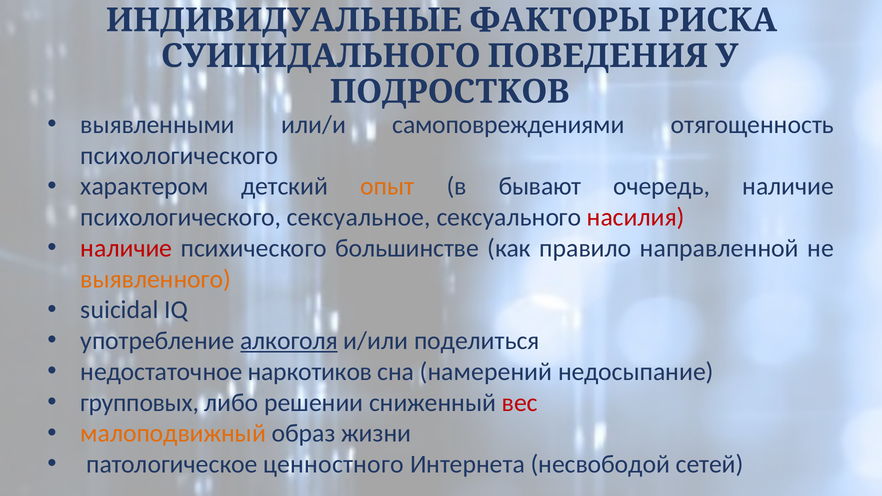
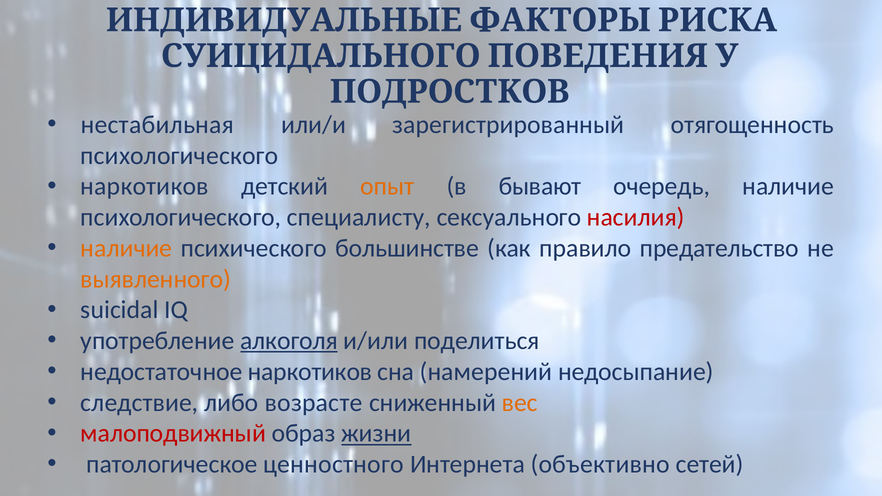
выявленными: выявленными -> нестабильная (157, 125)
самоповреждениями: самоповреждениями -> зарегистрированный (508, 125)
характером: характером -> наркотиков (145, 187)
сексуальное: сексуальное -> специалисту (359, 217)
наличие colour: red -> orange (126, 248)
направленной: направленной -> предательство (719, 248)
групповых: групповых -> следствие (139, 403)
решении: решении -> возрасте (314, 403)
вес colour: red -> orange (520, 403)
малоподвижный colour: orange -> red (173, 434)
жизни underline: none -> present (376, 434)
несвободой: несвободой -> объективно (600, 465)
